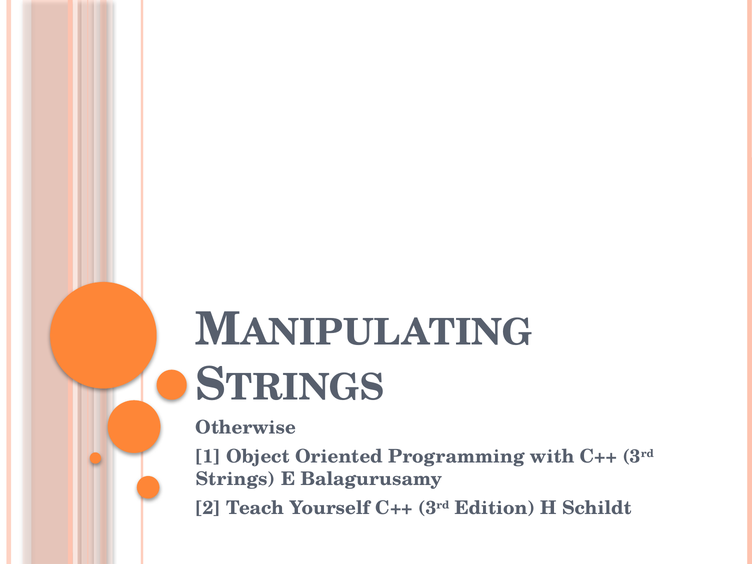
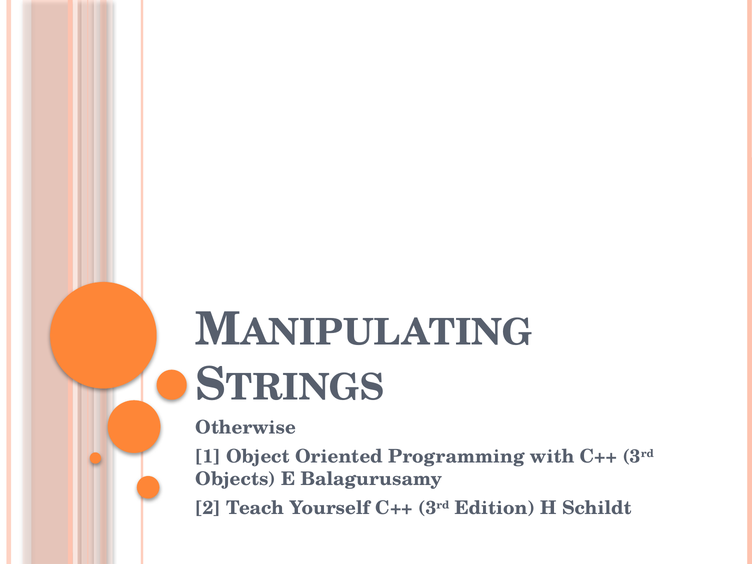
Strings: Strings -> Objects (236, 479)
